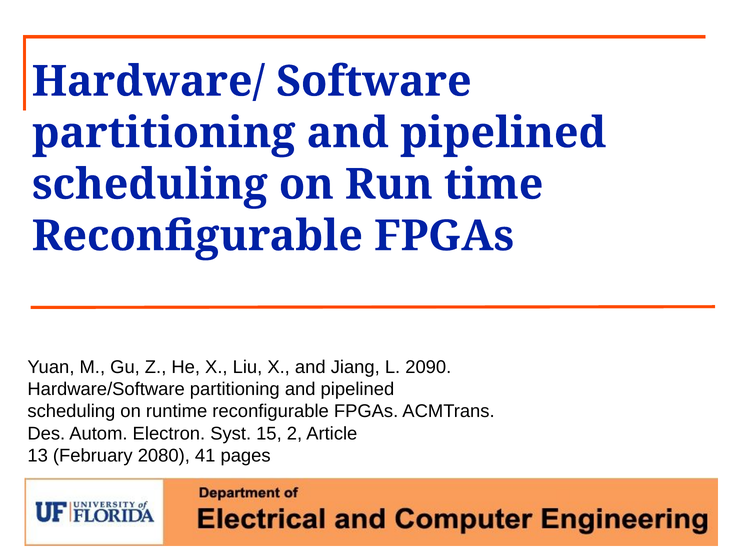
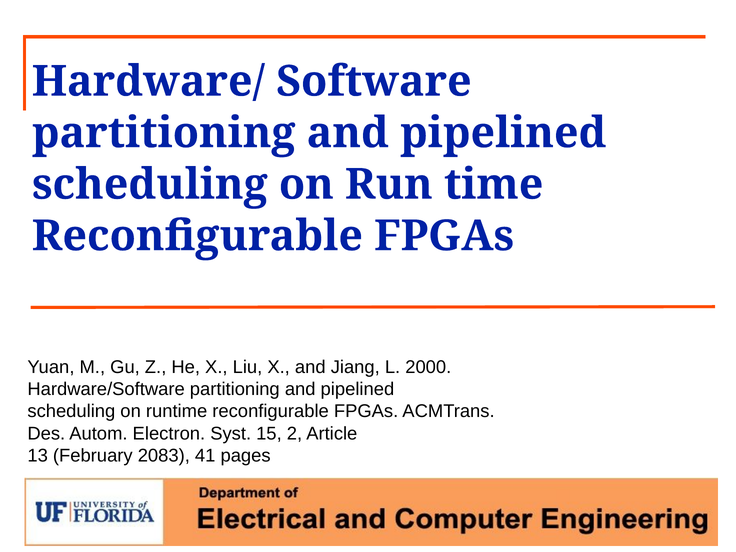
2090: 2090 -> 2000 (428, 367)
2080: 2080 -> 2083 (164, 456)
